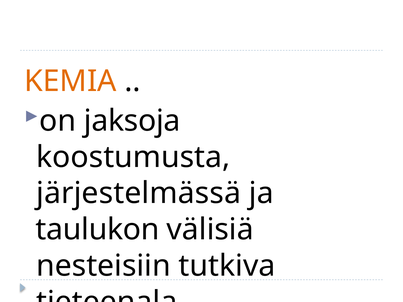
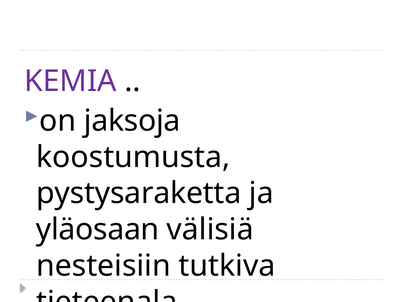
KEMIA colour: orange -> purple (70, 81)
järjestelmässä: järjestelmässä -> pystysaraketta (139, 193)
taulukon: taulukon -> yläosaan (98, 230)
